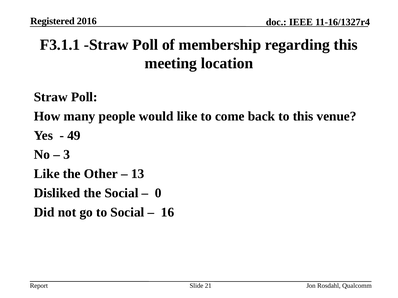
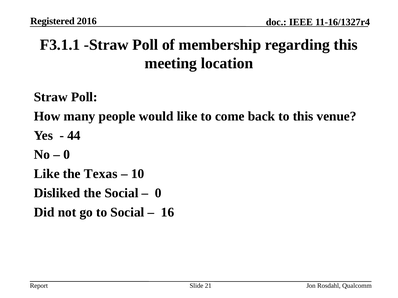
49: 49 -> 44 (74, 136)
3: 3 -> 0 (67, 155)
Other: Other -> Texas (101, 174)
13: 13 -> 10 (138, 174)
